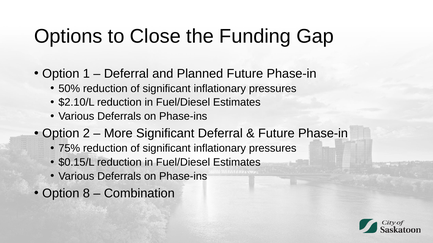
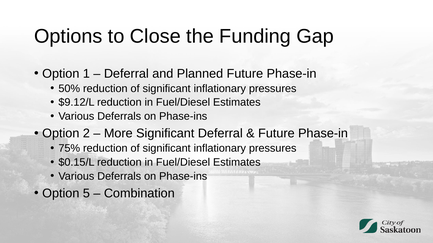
$2.10/L: $2.10/L -> $9.12/L (76, 103)
8: 8 -> 5 (86, 194)
